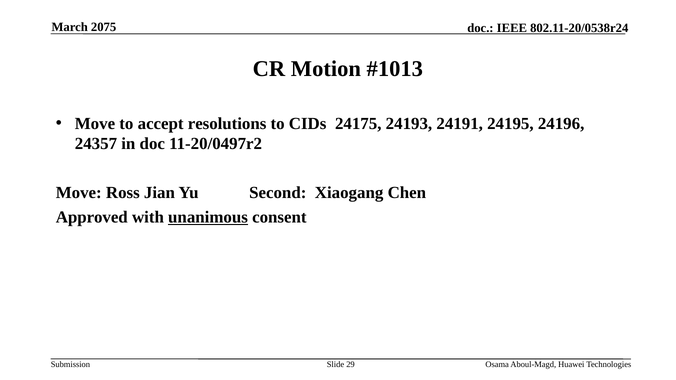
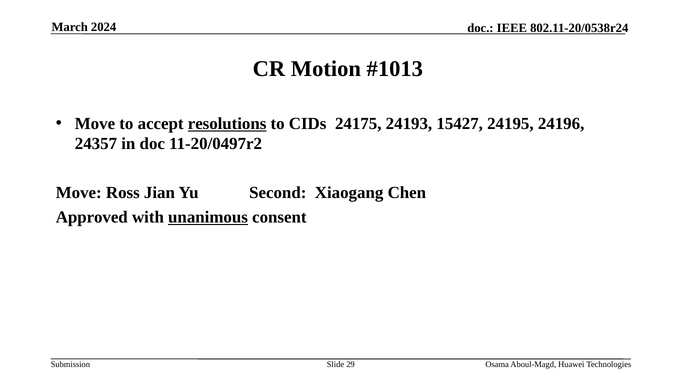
2075: 2075 -> 2024 (104, 27)
resolutions underline: none -> present (227, 124)
24191: 24191 -> 15427 (460, 124)
